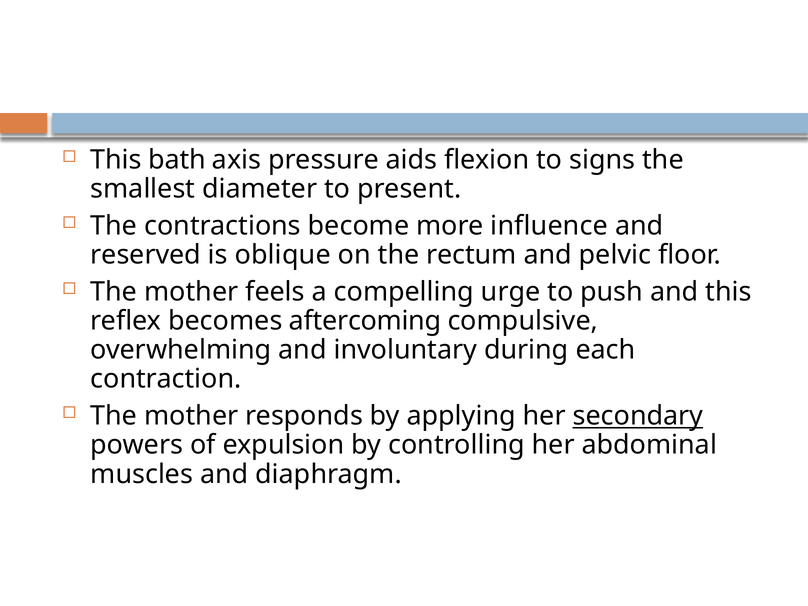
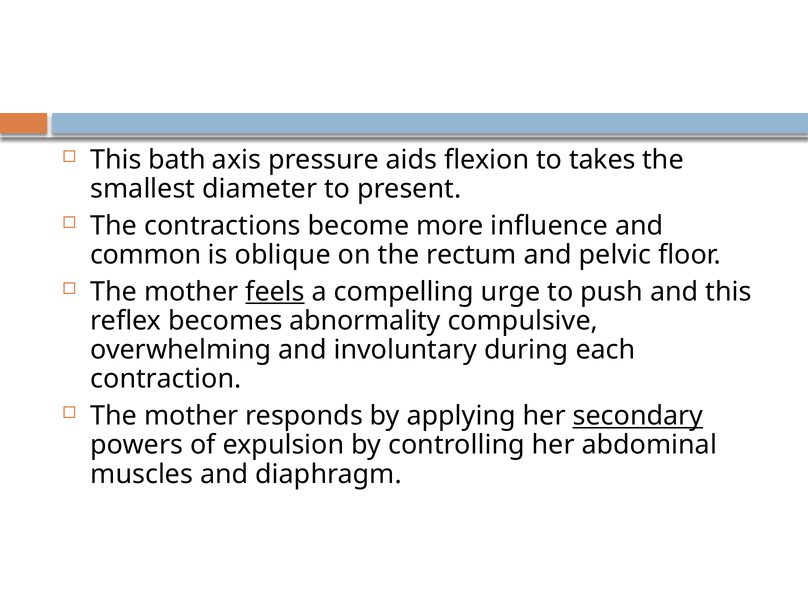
signs: signs -> takes (602, 160)
reserved: reserved -> common (146, 255)
feels underline: none -> present (275, 292)
aftercoming: aftercoming -> abnormality (365, 321)
